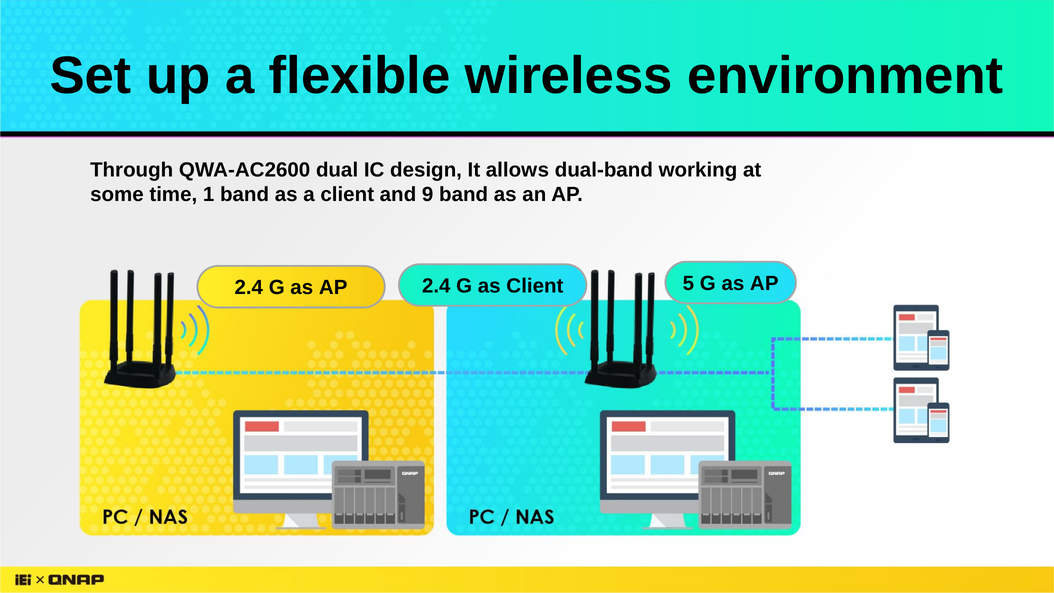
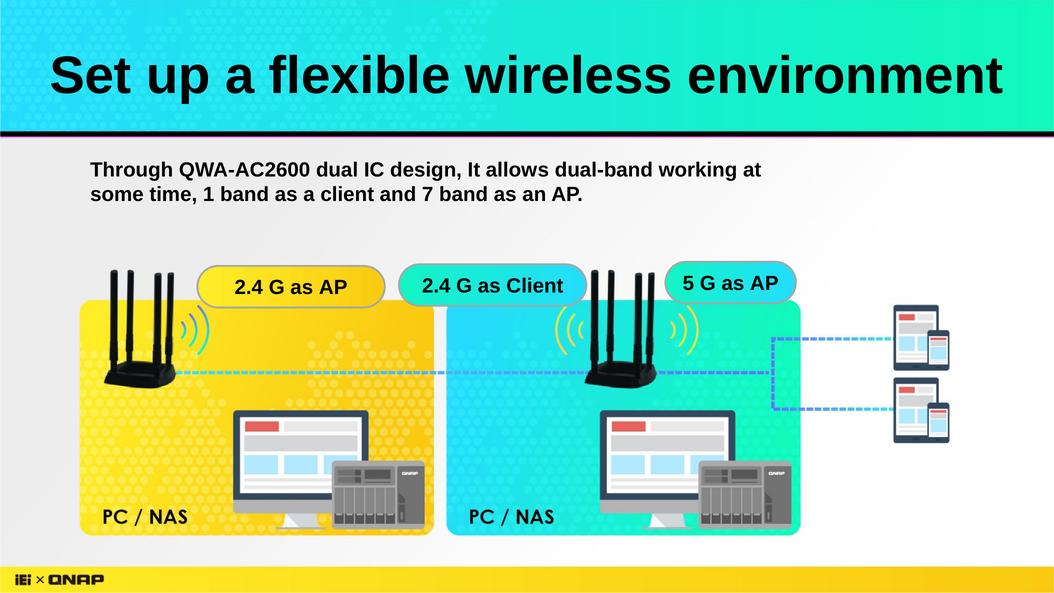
9: 9 -> 7 (428, 194)
